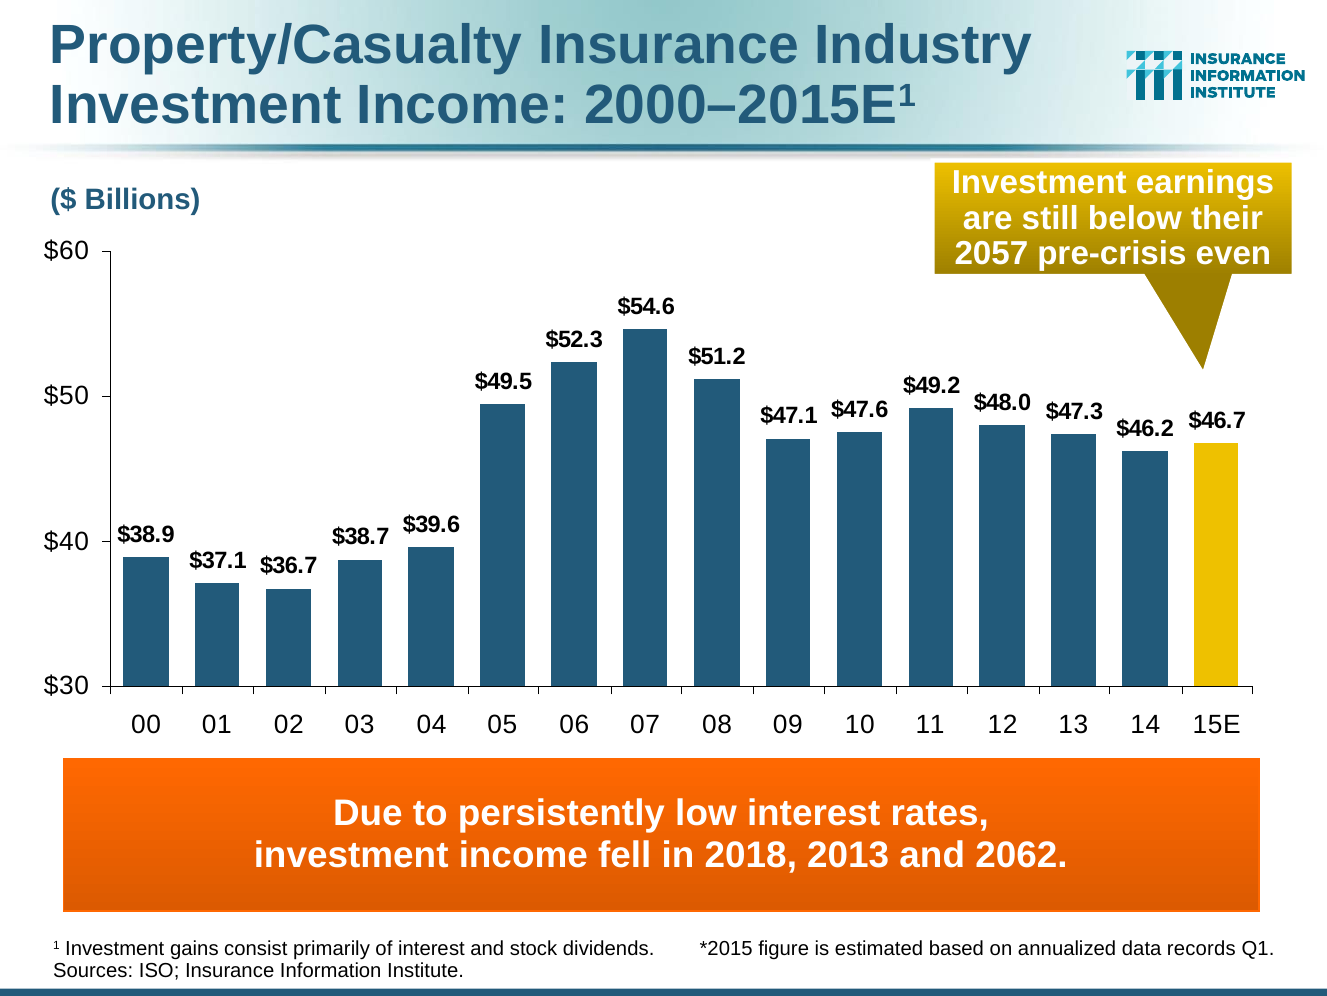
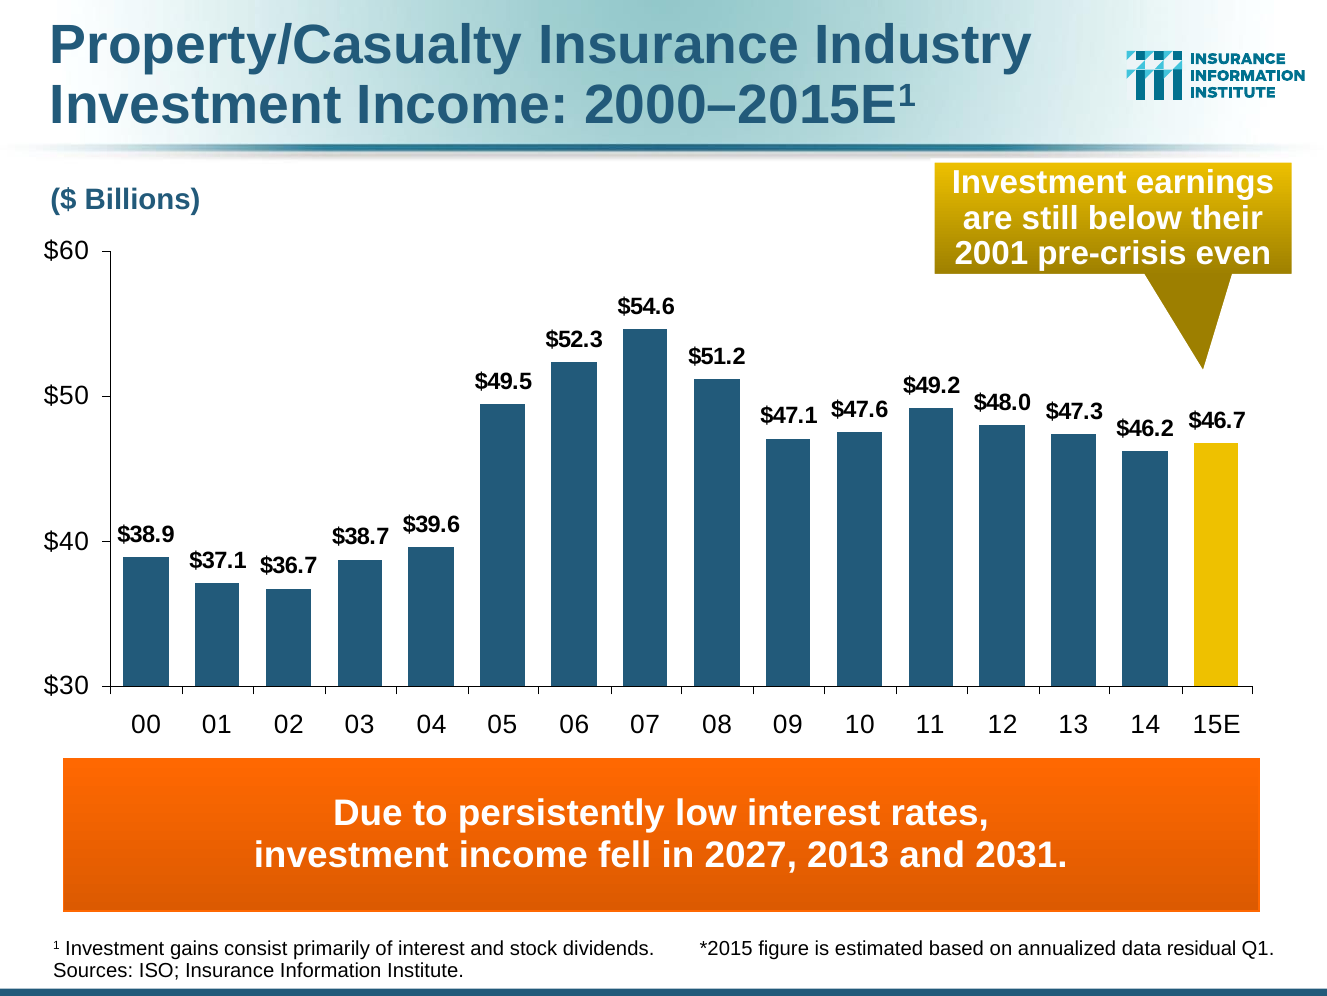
2057: 2057 -> 2001 (991, 254)
2018: 2018 -> 2027 (751, 855)
2062: 2062 -> 2031 (1021, 855)
records: records -> residual (1202, 948)
